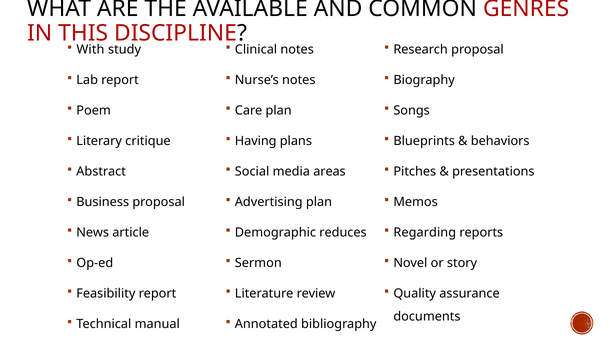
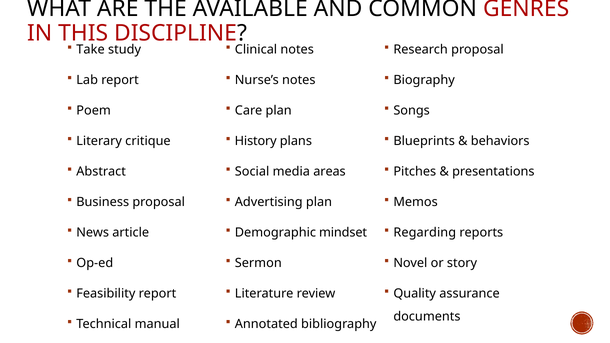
With: With -> Take (91, 50)
Having: Having -> History (256, 141)
reduces: reduces -> mindset (343, 233)
